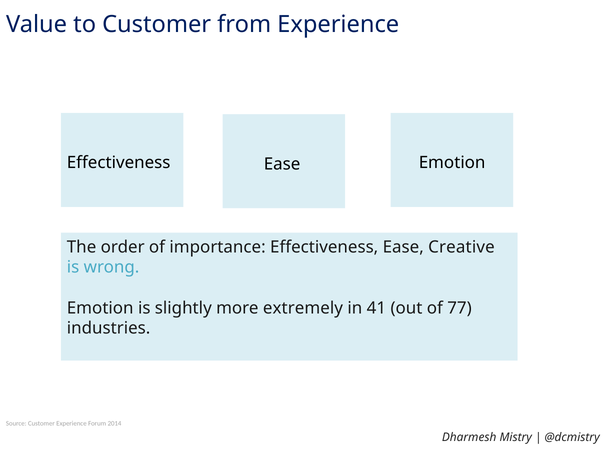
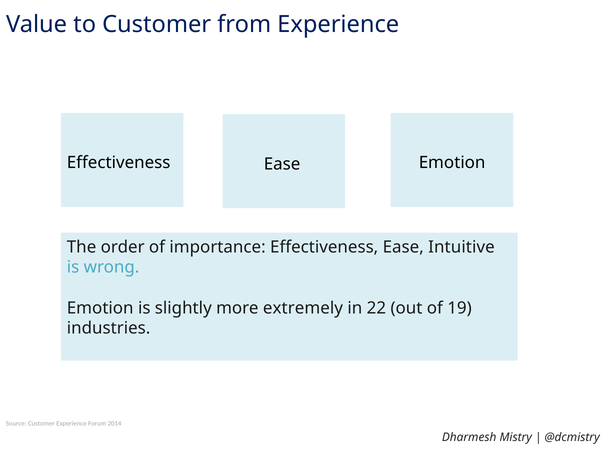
Creative: Creative -> Intuitive (461, 247)
41: 41 -> 22 (376, 308)
77: 77 -> 19 (460, 308)
